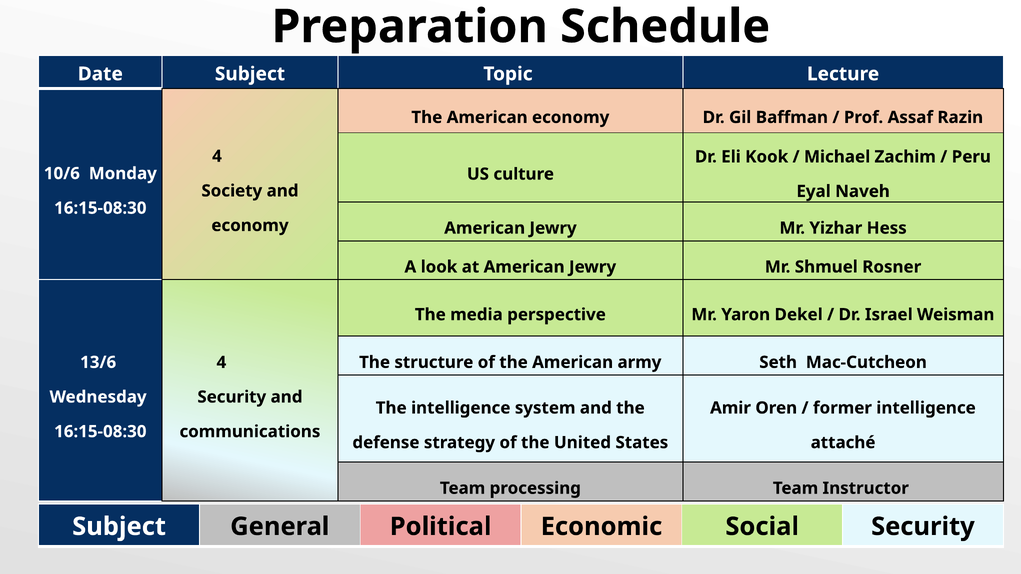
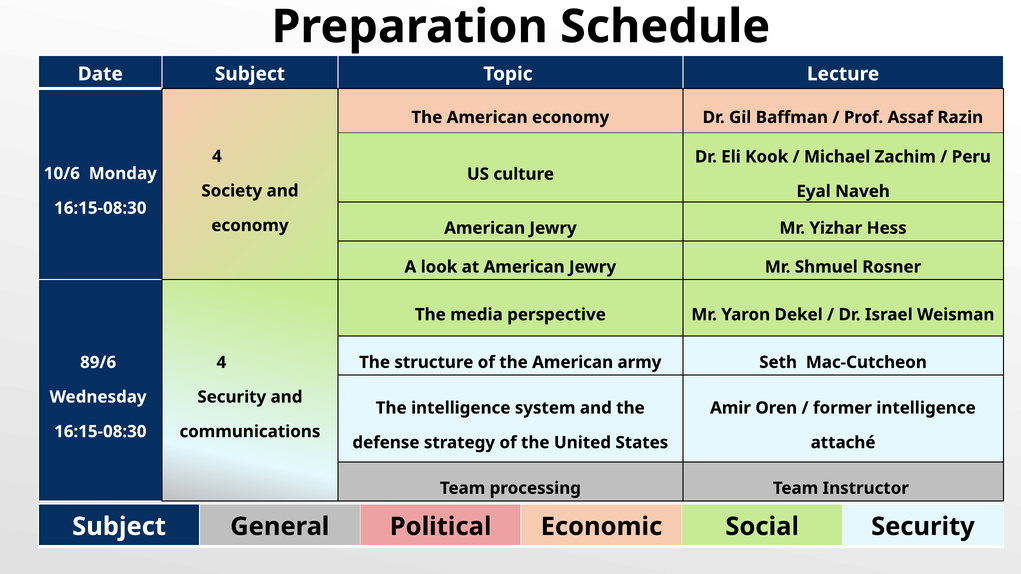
13/6: 13/6 -> 89/6 (98, 363)
